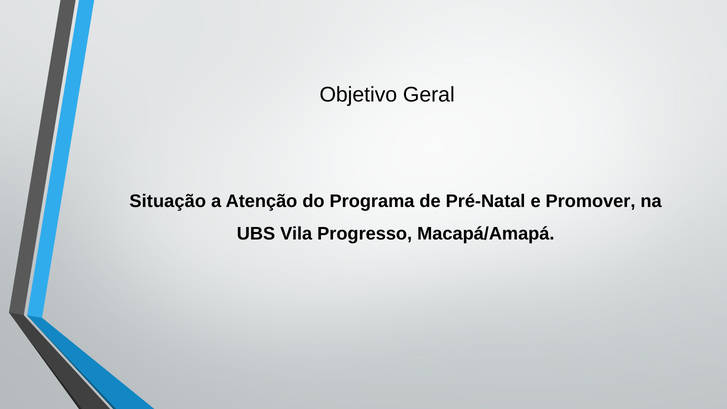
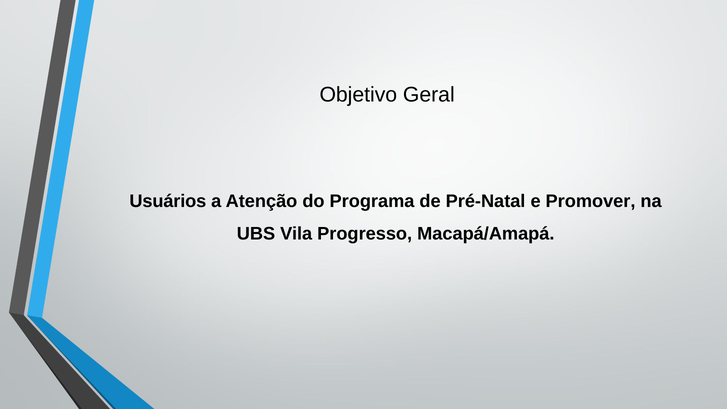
Situação: Situação -> Usuários (168, 201)
